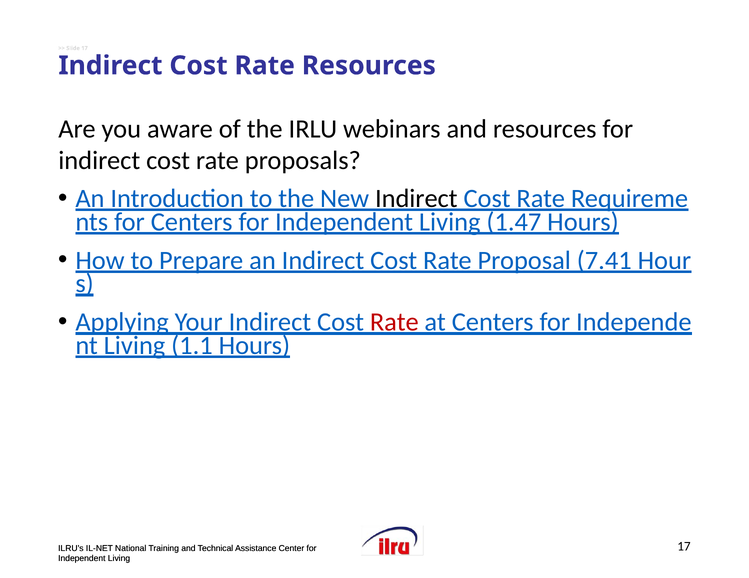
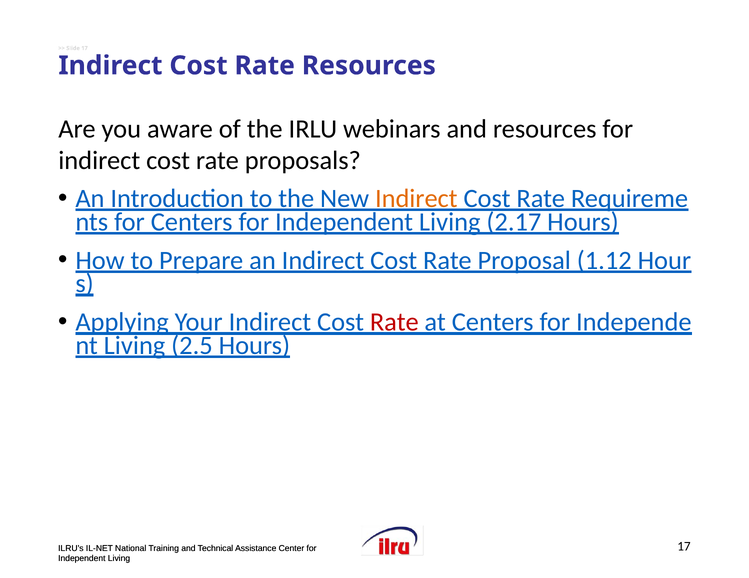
Indirect colour: black -> orange (416, 199)
1.47: 1.47 -> 2.17 (514, 222)
7.41: 7.41 -> 1.12 (604, 261)
1.1: 1.1 -> 2.5 (192, 346)
